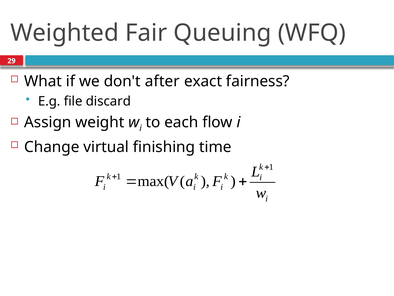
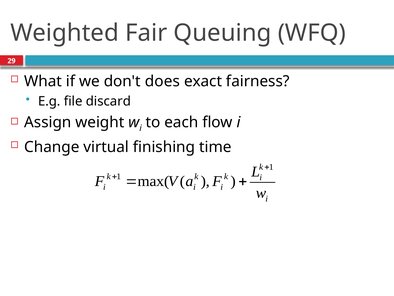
after: after -> does (162, 81)
